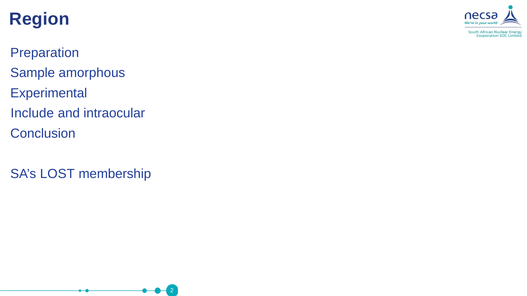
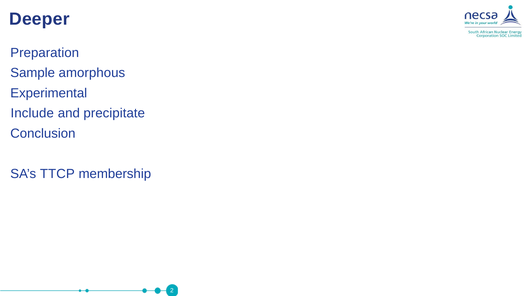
Region: Region -> Deeper (39, 19)
intraocular: intraocular -> precipitate (114, 113)
LOST: LOST -> TTCP (57, 174)
